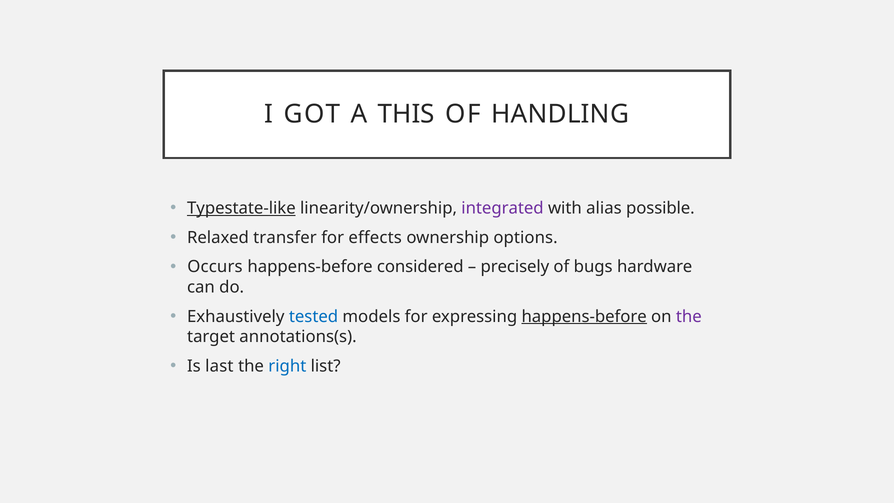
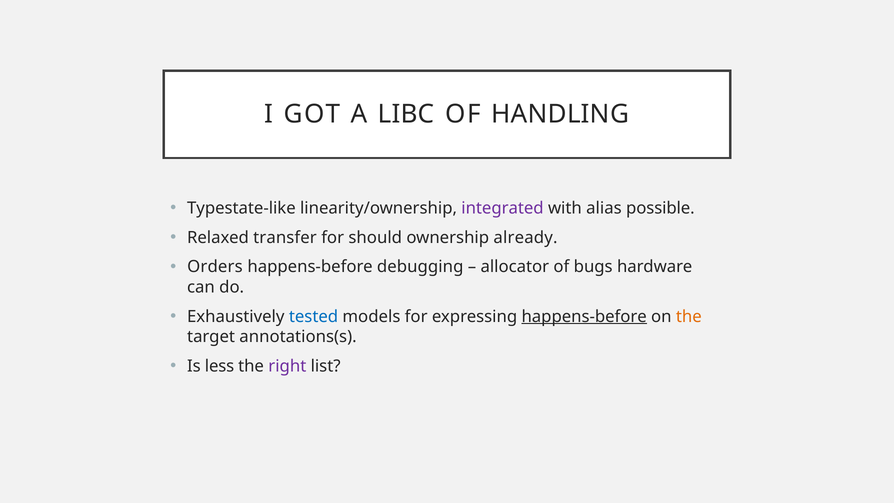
THIS: THIS -> LIBC (406, 114)
Typestate-like underline: present -> none (241, 208)
effects: effects -> should (375, 237)
options: options -> already (525, 237)
Occurs: Occurs -> Orders (215, 267)
considered: considered -> debugging (420, 267)
precisely: precisely -> allocator (515, 267)
the colour: purple -> orange (689, 316)
last: last -> less (220, 366)
right colour: blue -> purple (287, 366)
